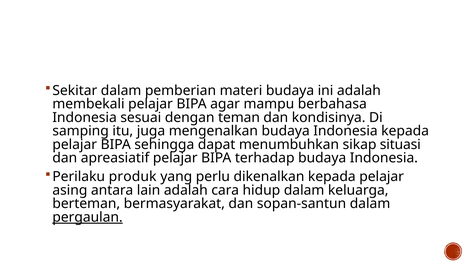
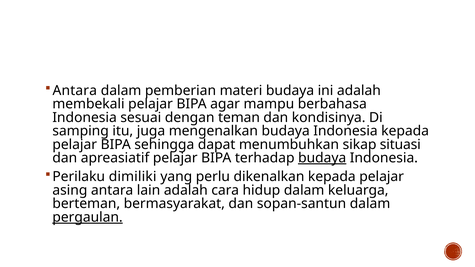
Sekitar: Sekitar -> Antara (75, 91)
budaya underline: none -> present (322, 158)
produk: produk -> dimiliki (133, 177)
